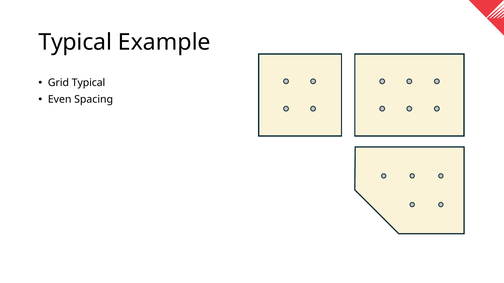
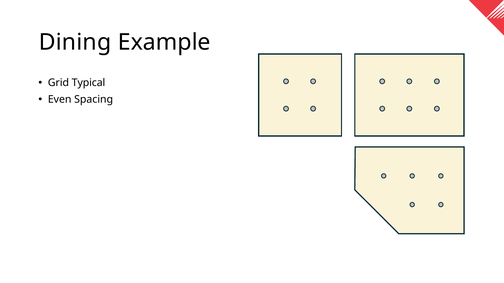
Typical: Typical -> Dining (75, 42)
